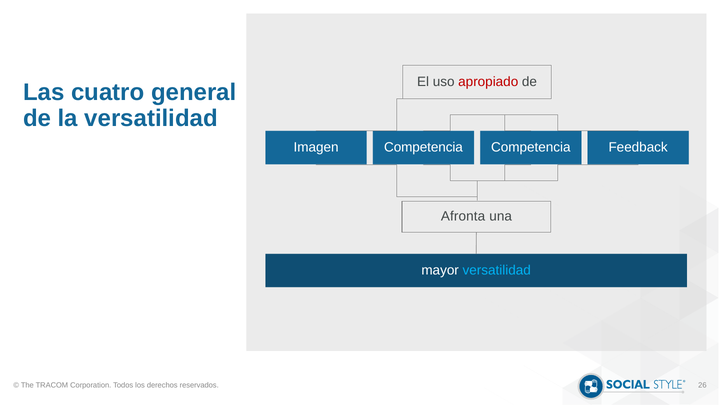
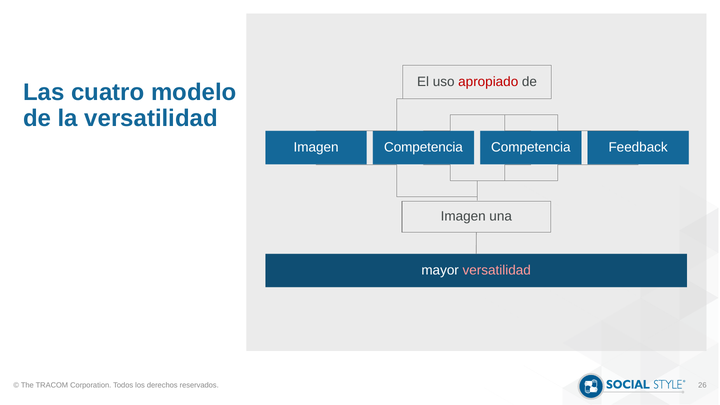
general: general -> modelo (194, 92)
Afronta: Afronta -> Imagen (463, 216)
versatilidad colour: light blue -> pink (497, 270)
